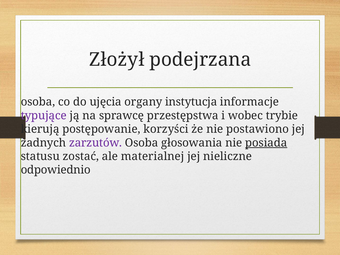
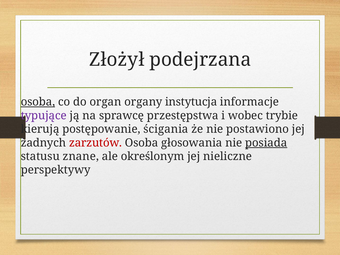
osoba underline: none -> present (38, 102)
ujęcia: ujęcia -> organ (105, 102)
korzyści: korzyści -> ścigania (166, 129)
zarzutów colour: purple -> red (96, 143)
zostać: zostać -> znane (81, 156)
materialnej: materialnej -> określonym (153, 156)
odpowiednio: odpowiednio -> perspektywy (56, 170)
